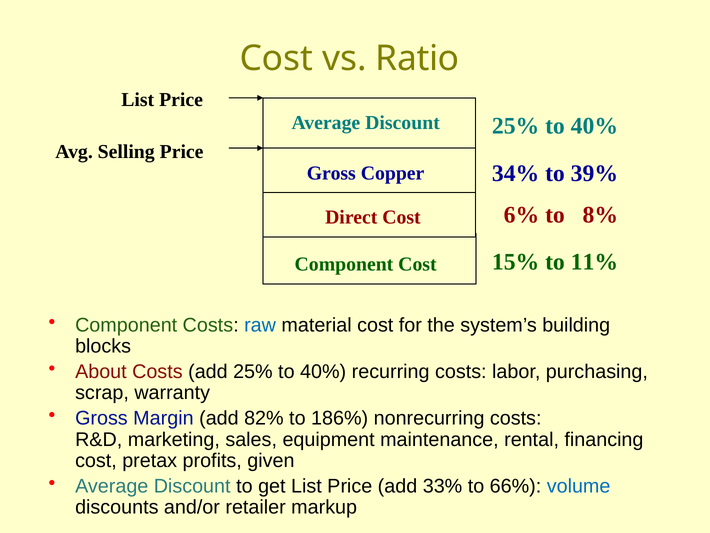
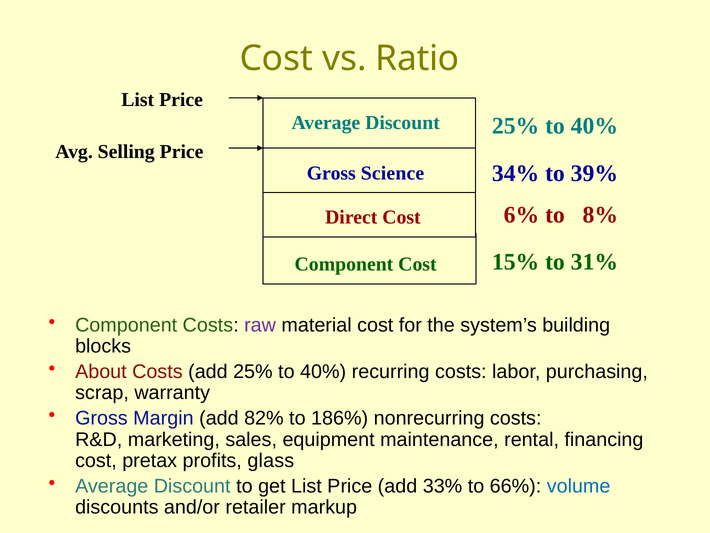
Copper: Copper -> Science (392, 173)
11%: 11% -> 31% (594, 262)
raw colour: blue -> purple (260, 325)
given: given -> glass (271, 460)
